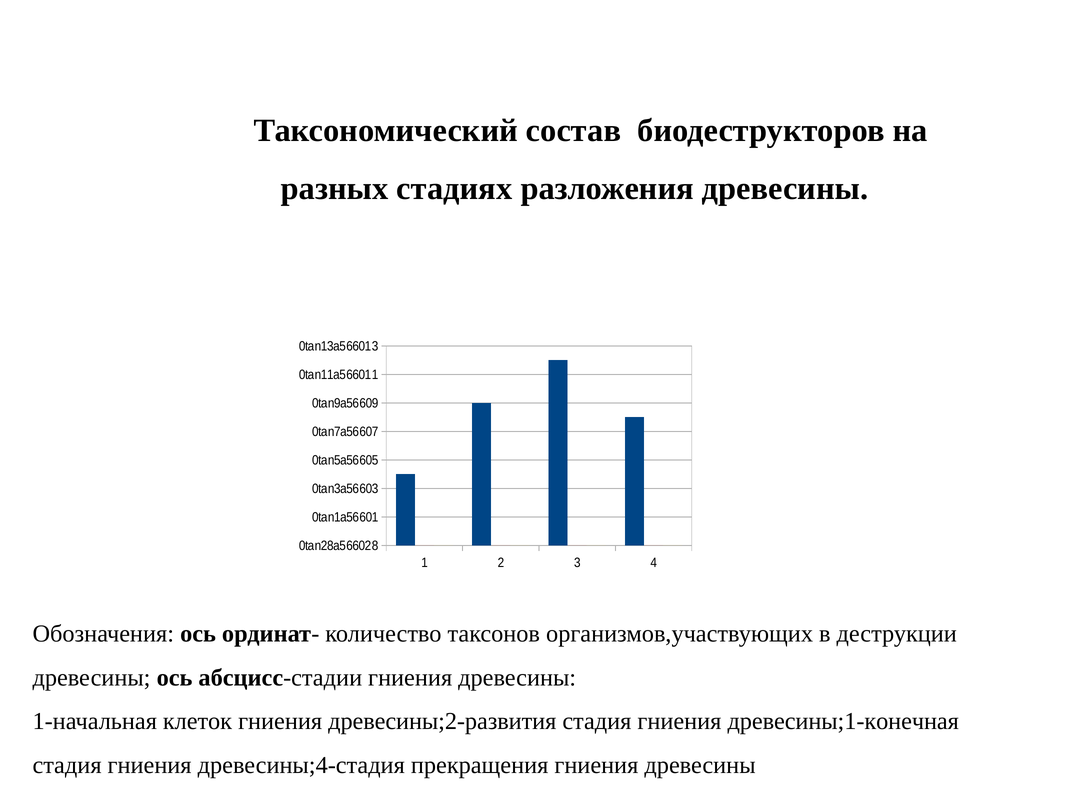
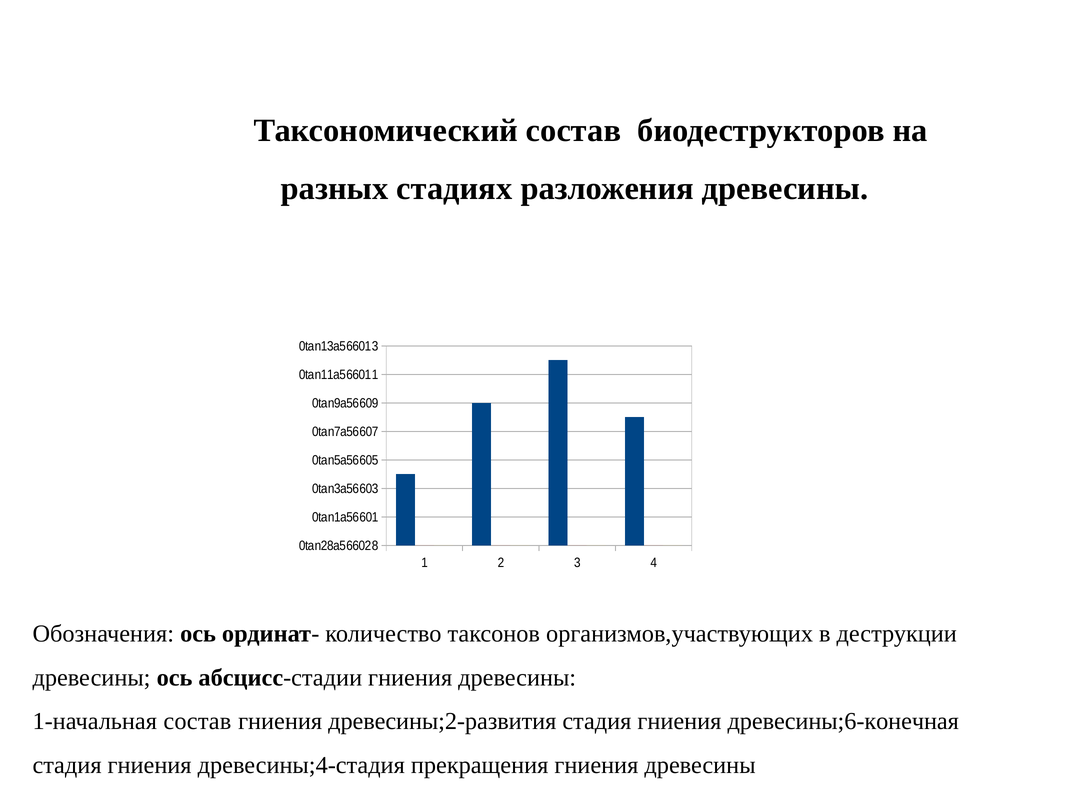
1-начальная клеток: клеток -> состав (197, 721)
древесины;1-конечная: древесины;1-конечная -> древесины;6-конечная (843, 721)
